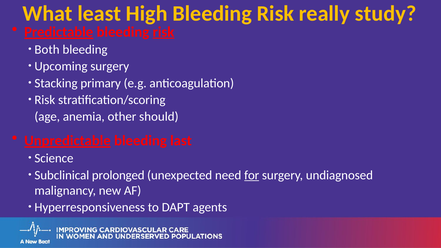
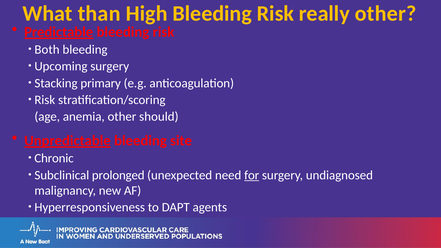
least: least -> than (99, 13)
really study: study -> other (386, 13)
risk underline: present -> none (163, 32)
last: last -> site (181, 141)
Science: Science -> Chronic (54, 158)
